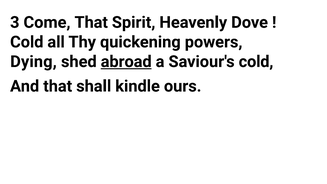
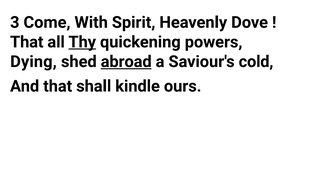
Come That: That -> With (91, 22)
Cold: Cold -> That (27, 42)
Thy underline: none -> present (82, 42)
